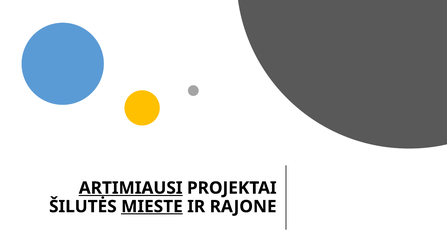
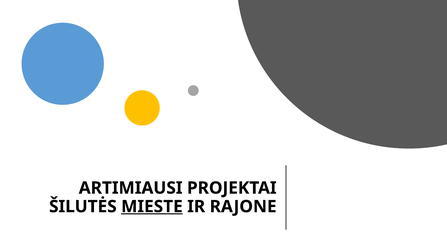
ARTIMIAUSI underline: present -> none (131, 188)
